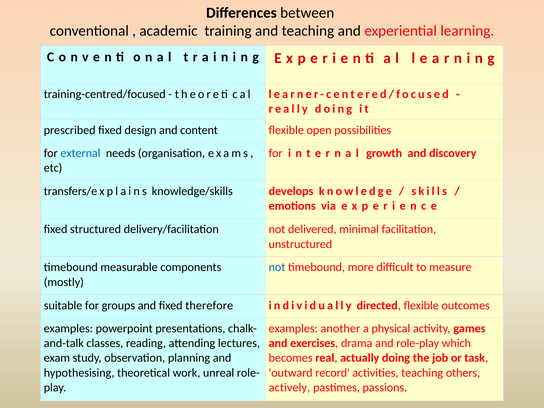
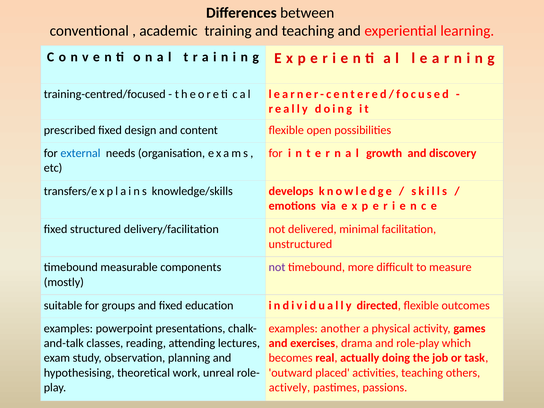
not colour: blue -> purple (277, 267)
therefore: therefore -> education (209, 305)
record: record -> placed (332, 373)
